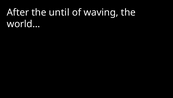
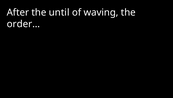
world…: world… -> order… (23, 24)
